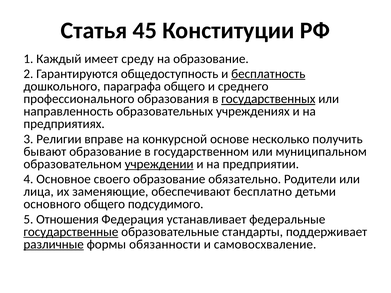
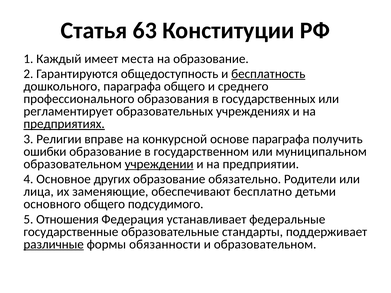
45: 45 -> 63 (145, 30)
среду: среду -> места (138, 59)
государственных underline: present -> none (268, 99)
направленность: направленность -> регламентирует (68, 111)
предприятиях underline: none -> present (64, 124)
основе несколько: несколько -> параграфа (281, 139)
бывают: бывают -> ошибки (45, 152)
своего: своего -> других (112, 179)
государственные underline: present -> none (71, 232)
и самовосхваление: самовосхваление -> образовательном (265, 244)
